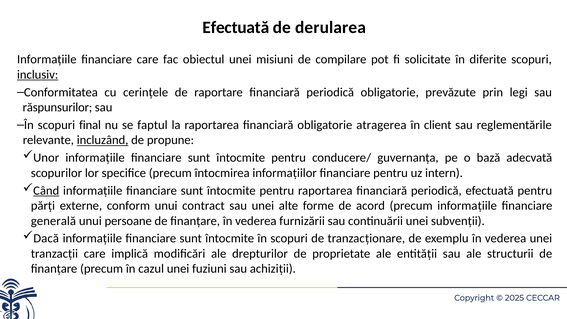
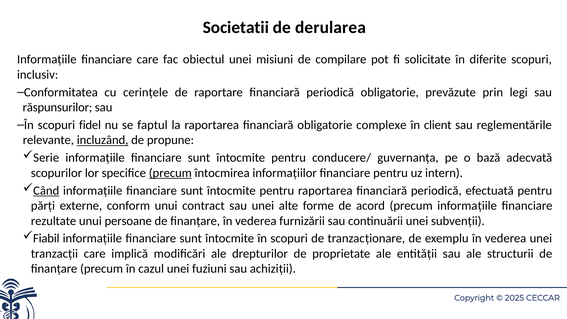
Efectuată: Efectuată -> Societatii (236, 27)
inclusiv underline: present -> none (38, 75)
final: final -> fidel (90, 125)
atragerea: atragerea -> complexe (381, 125)
Unor: Unor -> Serie (46, 158)
precum underline: none -> present (170, 173)
generală: generală -> rezultate (54, 221)
Dacă: Dacă -> Fiabil (46, 238)
